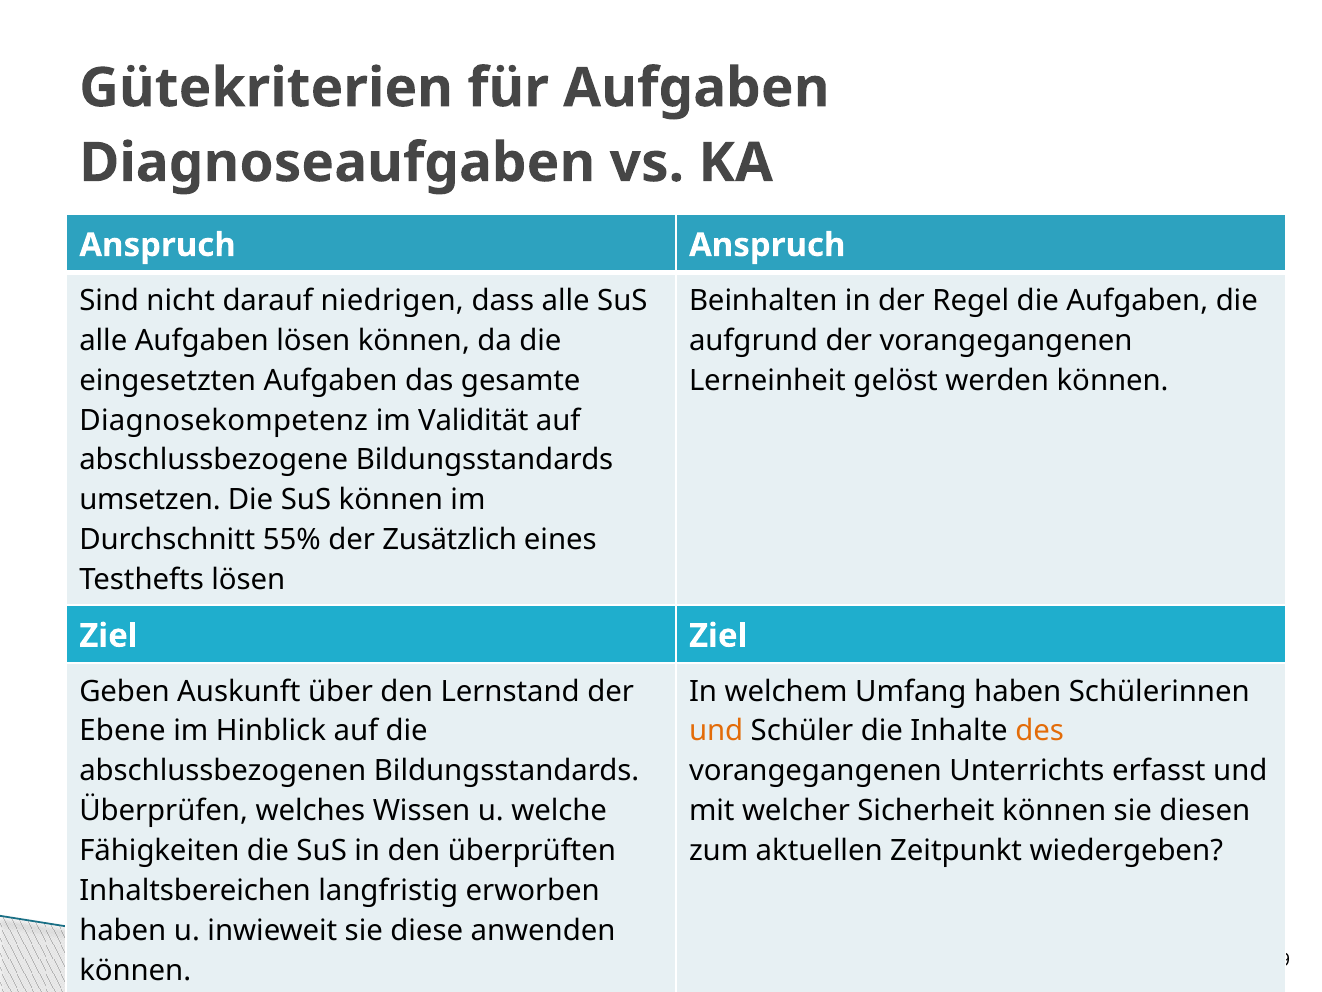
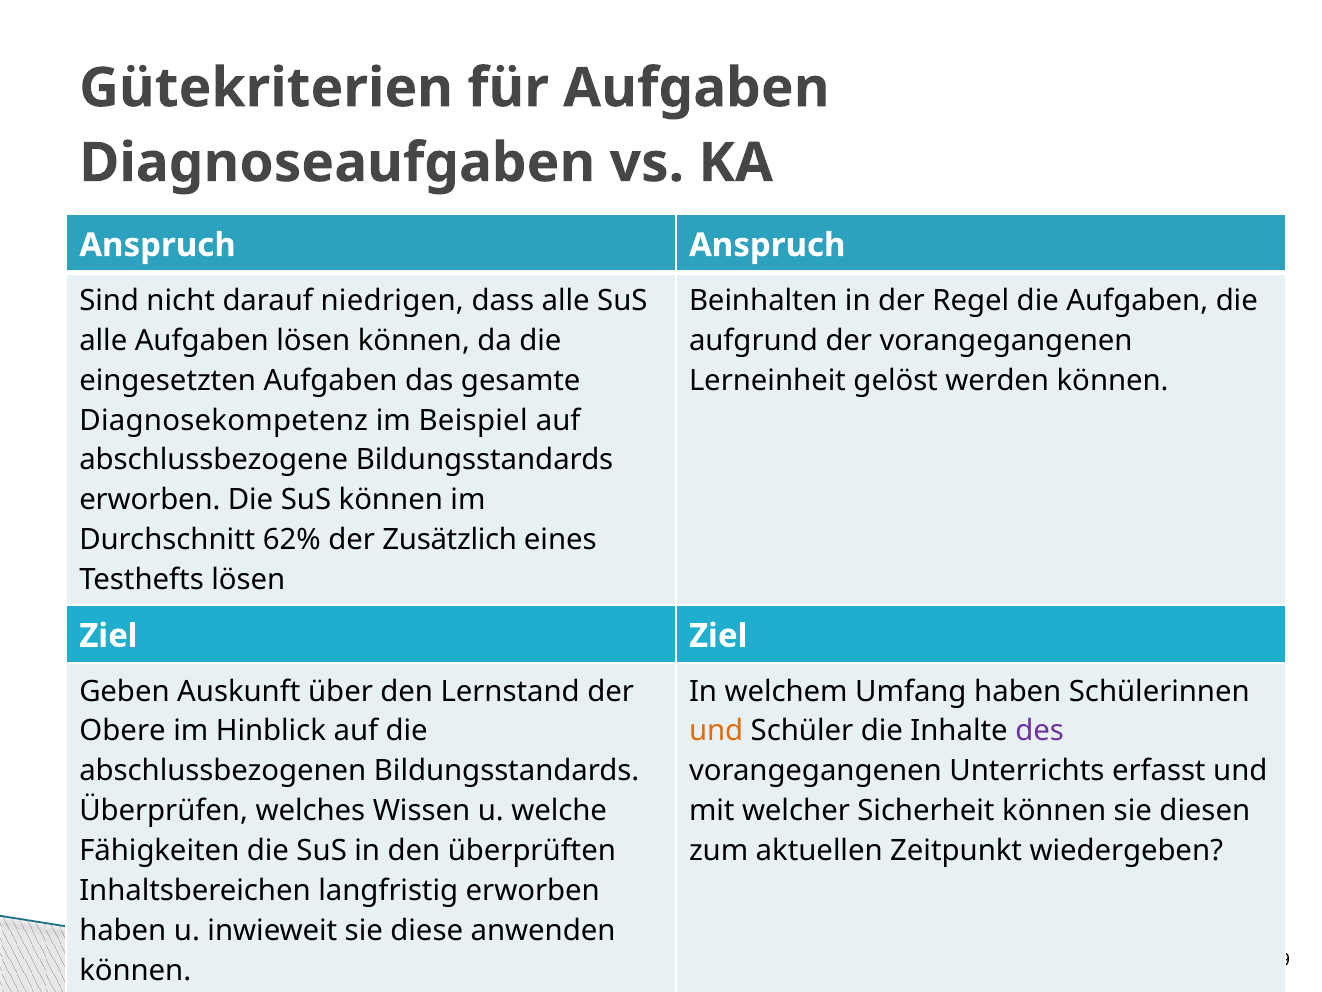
Validität: Validität -> Beispiel (473, 420)
umsetzen: umsetzen -> erworben (150, 500)
55%: 55% -> 62% (292, 540)
Ebene: Ebene -> Obere (123, 731)
des colour: orange -> purple (1040, 731)
